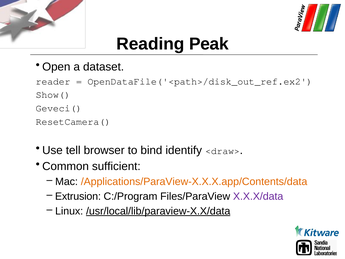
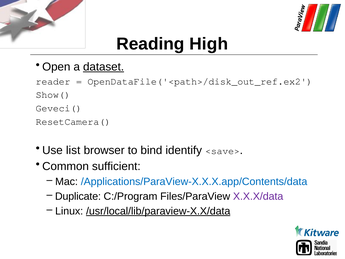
Peak: Peak -> High (209, 44)
dataset underline: none -> present (104, 67)
tell: tell -> list (73, 150)
<draw>: <draw> -> <save> (222, 151)
/Applications/ParaView-X.X.X.app/Contents/data colour: orange -> blue (194, 181)
Extrusion: Extrusion -> Duplicate (78, 196)
